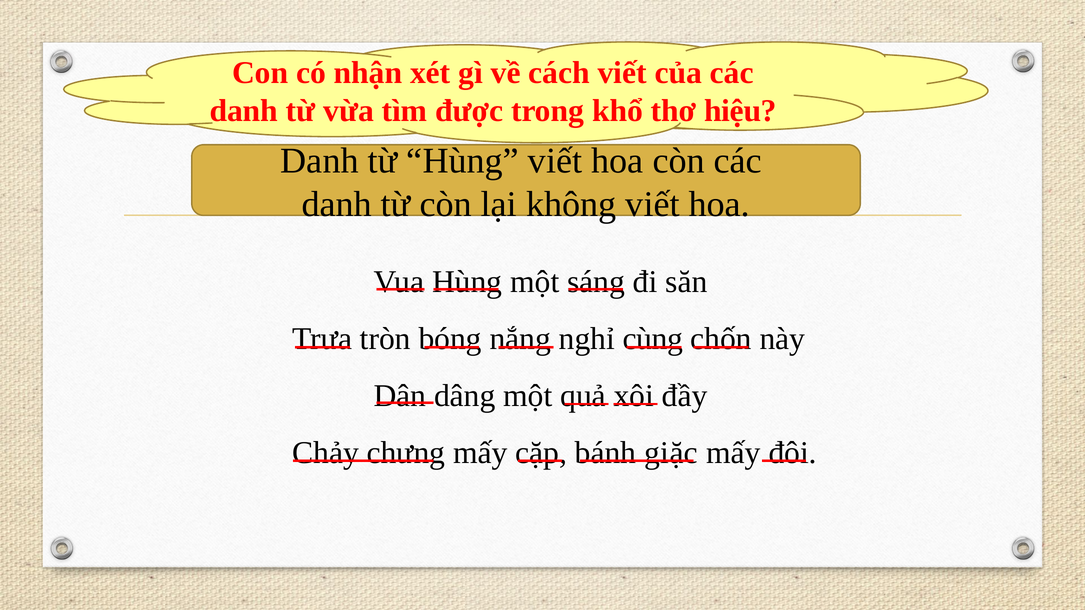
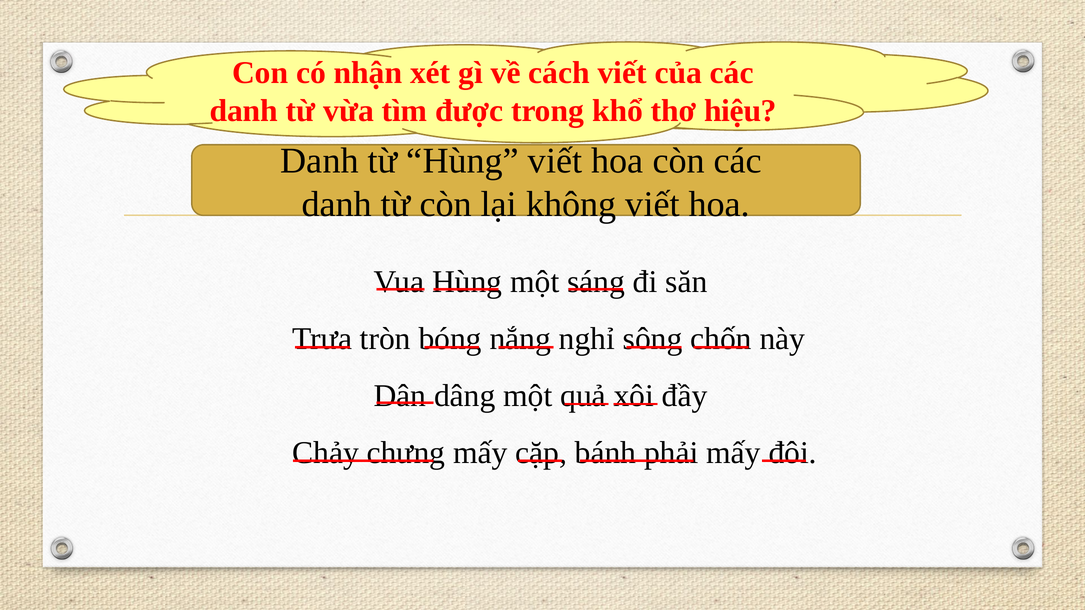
cùng: cùng -> sông (653, 339)
giặc: giặc -> phải (671, 453)
